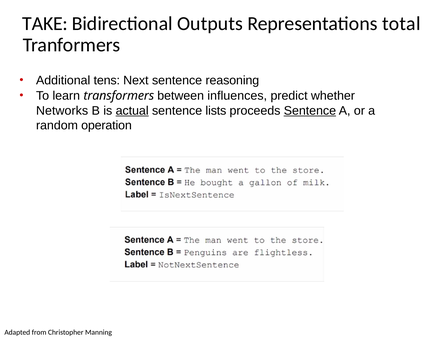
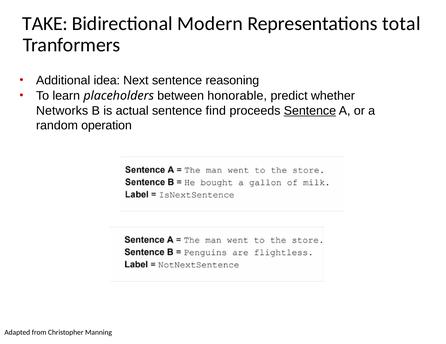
Outputs: Outputs -> Modern (210, 24)
tens: tens -> idea (107, 81)
transformers: transformers -> placeholders (119, 96)
influences: influences -> honorable (237, 96)
actual underline: present -> none (132, 111)
lists: lists -> find (216, 111)
